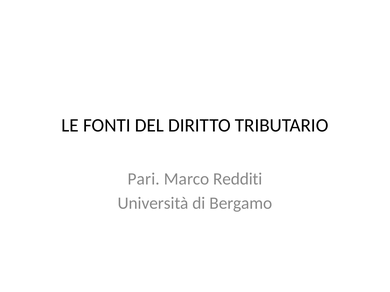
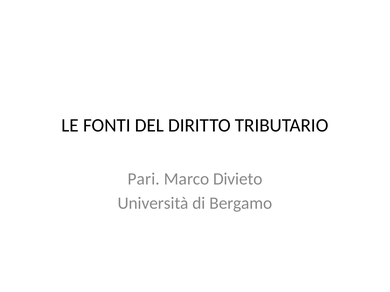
Redditi: Redditi -> Divieto (238, 179)
